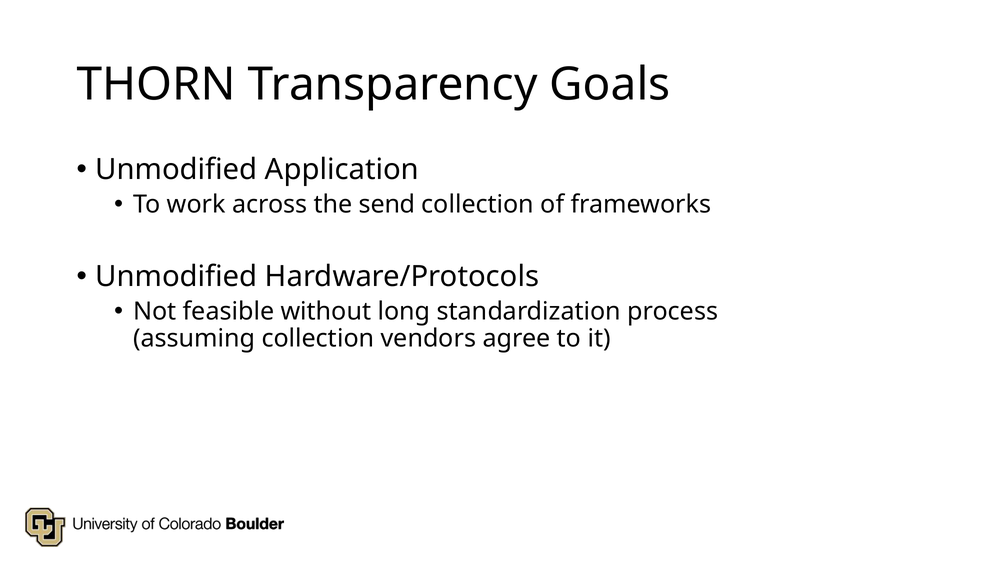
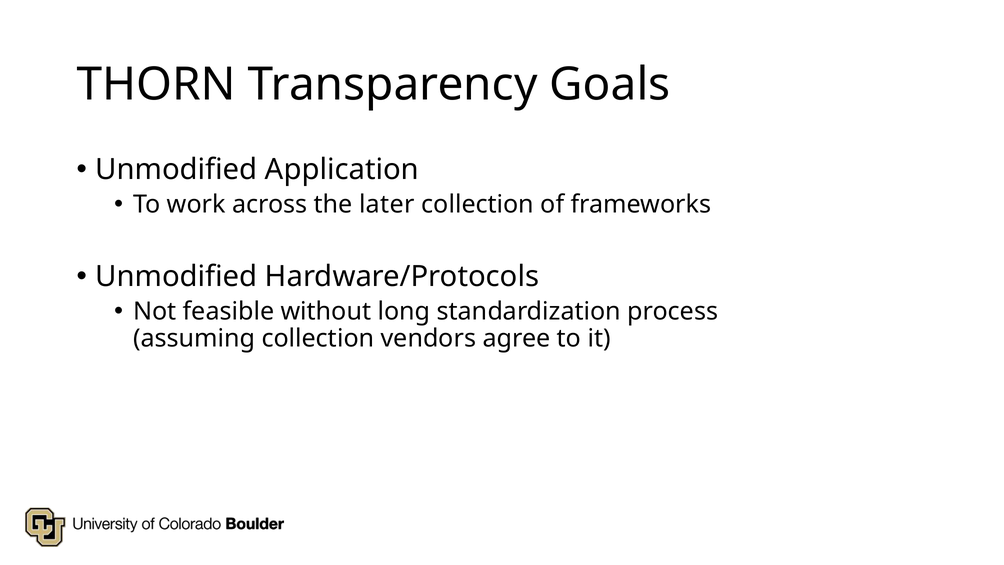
send: send -> later (387, 204)
